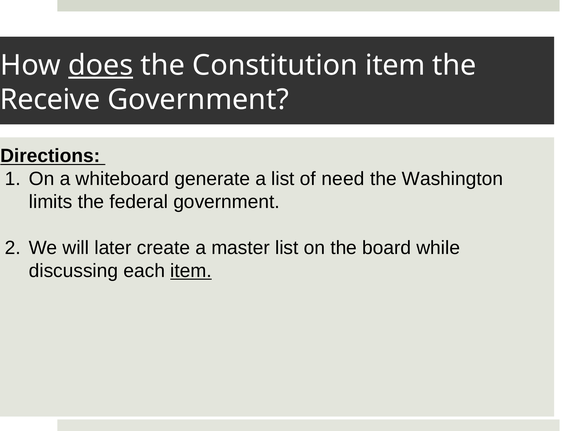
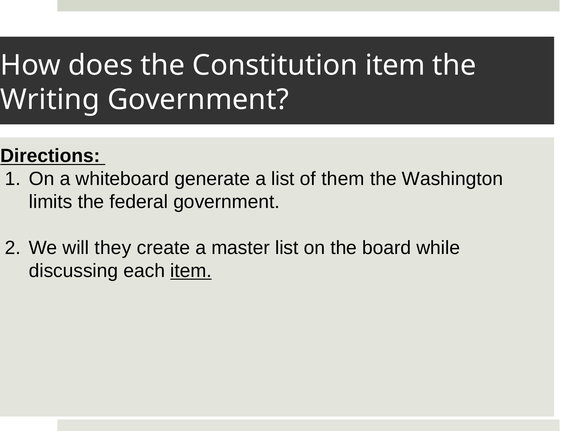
does underline: present -> none (101, 65)
Receive: Receive -> Writing (50, 100)
need: need -> them (343, 179)
later: later -> they (113, 248)
